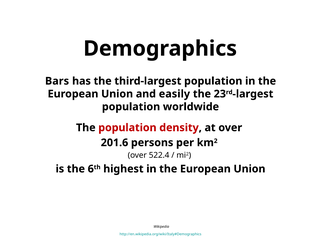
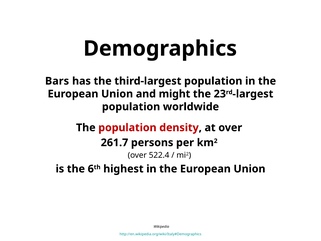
easily: easily -> might (175, 94)
201.6: 201.6 -> 261.7 (114, 142)
